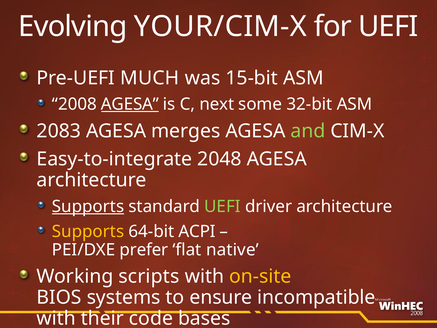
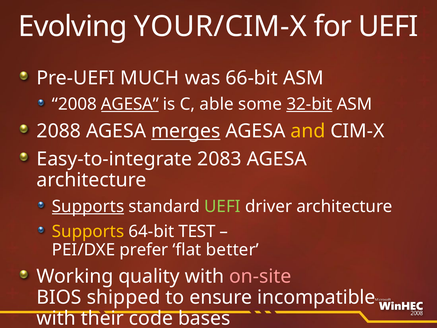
15-bit: 15-bit -> 66-bit (252, 78)
next: next -> able (217, 104)
32-bit underline: none -> present (309, 104)
2083: 2083 -> 2088 (59, 131)
merges underline: none -> present (186, 131)
and colour: light green -> yellow (308, 131)
2048: 2048 -> 2083 (219, 159)
ACPI: ACPI -> TEST (197, 231)
native: native -> better (232, 250)
scripts: scripts -> quality (149, 276)
on-site colour: yellow -> pink (260, 276)
systems: systems -> shipped (124, 297)
